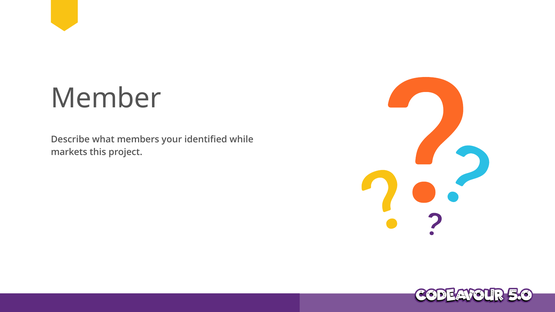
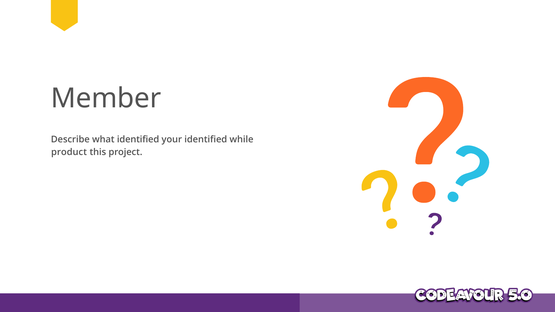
what members: members -> identified (138, 139)
markets: markets -> product (69, 152)
